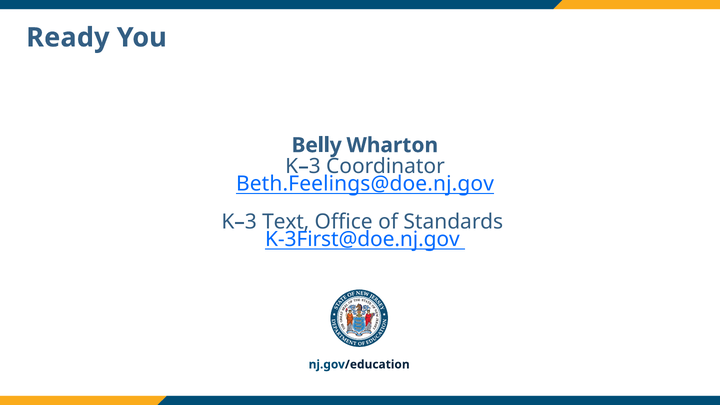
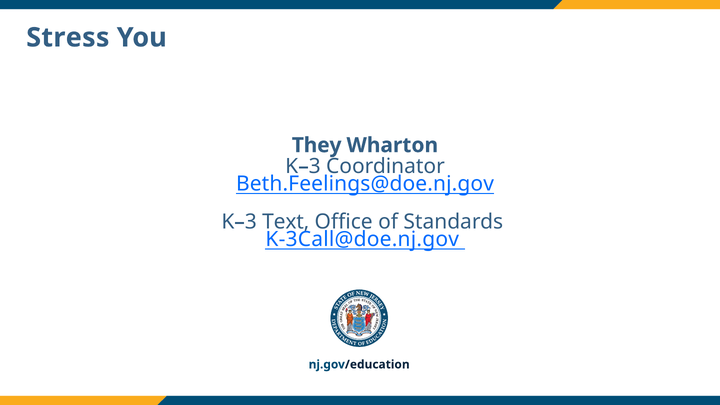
Ready: Ready -> Stress (68, 38)
Belly: Belly -> They (317, 145)
K-3First@doe.nj.gov: K-3First@doe.nj.gov -> K-3Call@doe.nj.gov (362, 239)
